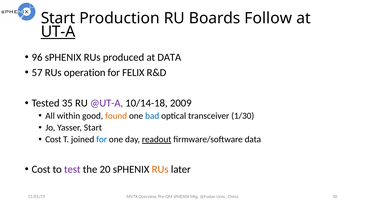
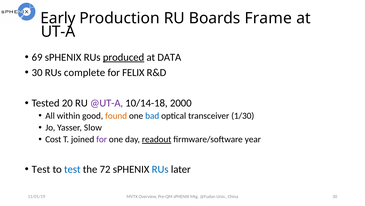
Start: Start -> Early (58, 18)
Follow: Follow -> Frame (268, 18)
UT-A underline: present -> none (58, 32)
96: 96 -> 69 (37, 57)
produced underline: none -> present (124, 57)
57: 57 -> 30 (37, 72)
operation: operation -> complete (85, 72)
35: 35 -> 20 (67, 103)
2009: 2009 -> 2000 (181, 103)
Yasser Start: Start -> Slow (93, 127)
for colour: blue -> purple (102, 139)
firmware/software data: data -> year (253, 139)
Cost: Cost -> Test (41, 169)
test colour: purple -> blue (72, 169)
20: 20 -> 72 (105, 169)
RUs colour: orange -> blue (160, 169)
